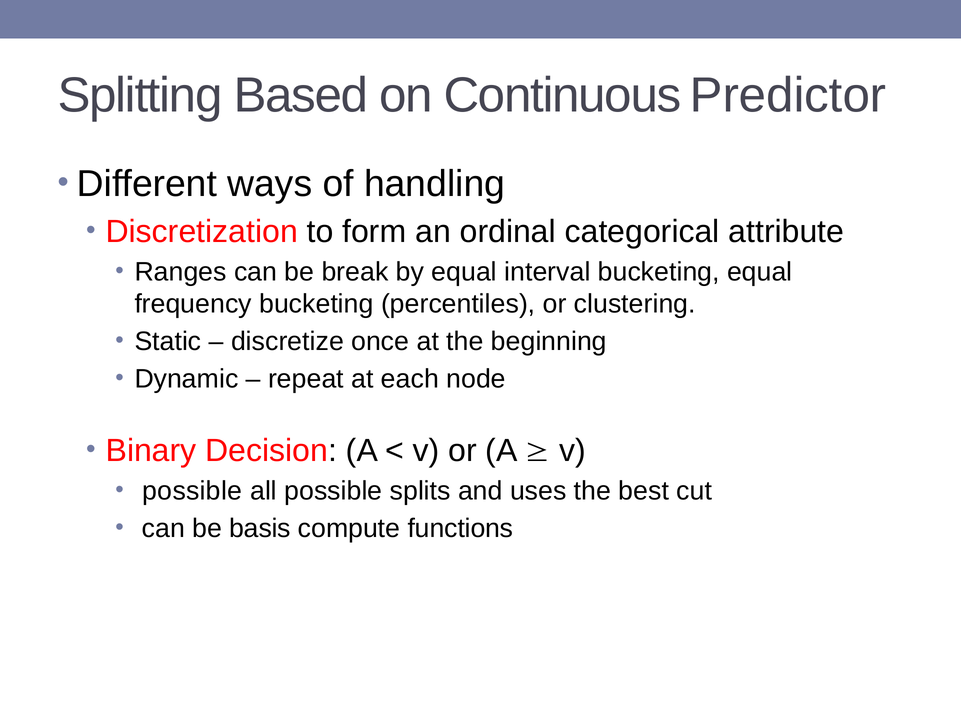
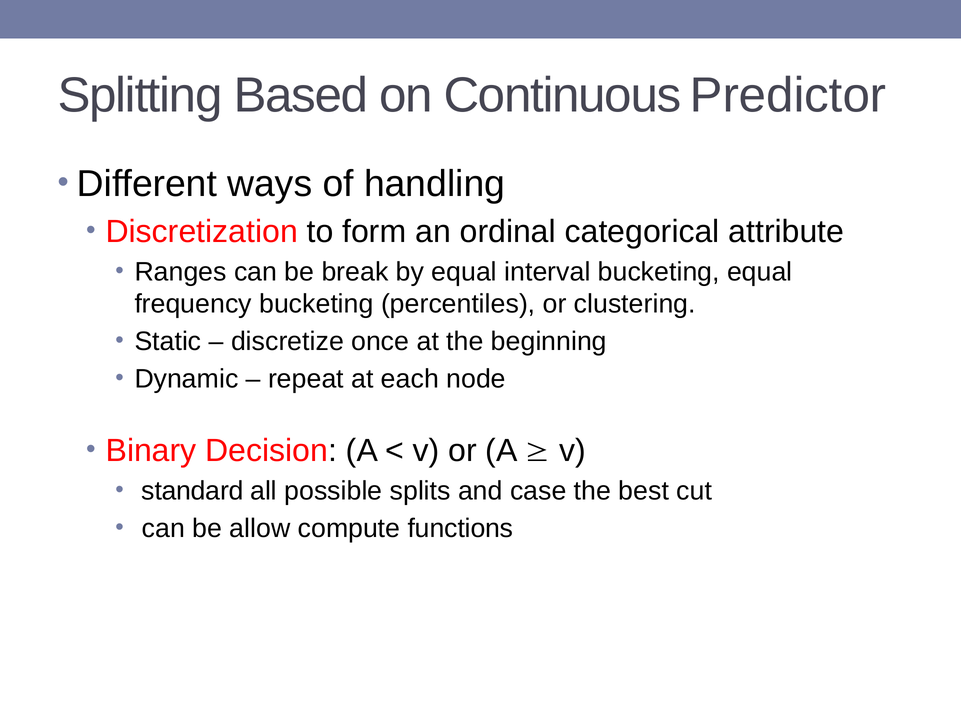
possible: possible -> standard (192, 491)
uses: uses -> case (538, 491)
basis: basis -> allow (260, 528)
